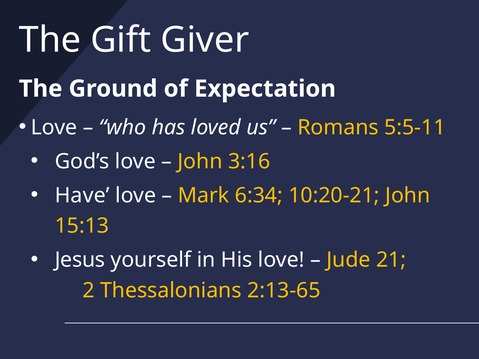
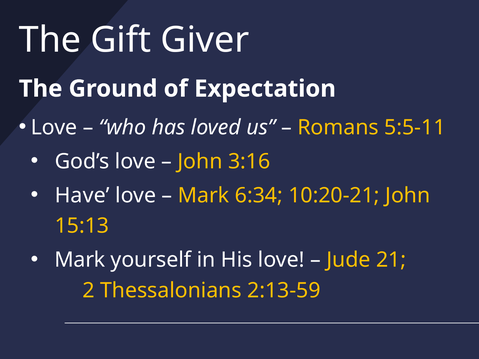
Jesus: Jesus -> Mark (80, 260)
2:13-65: 2:13-65 -> 2:13-59 (284, 291)
